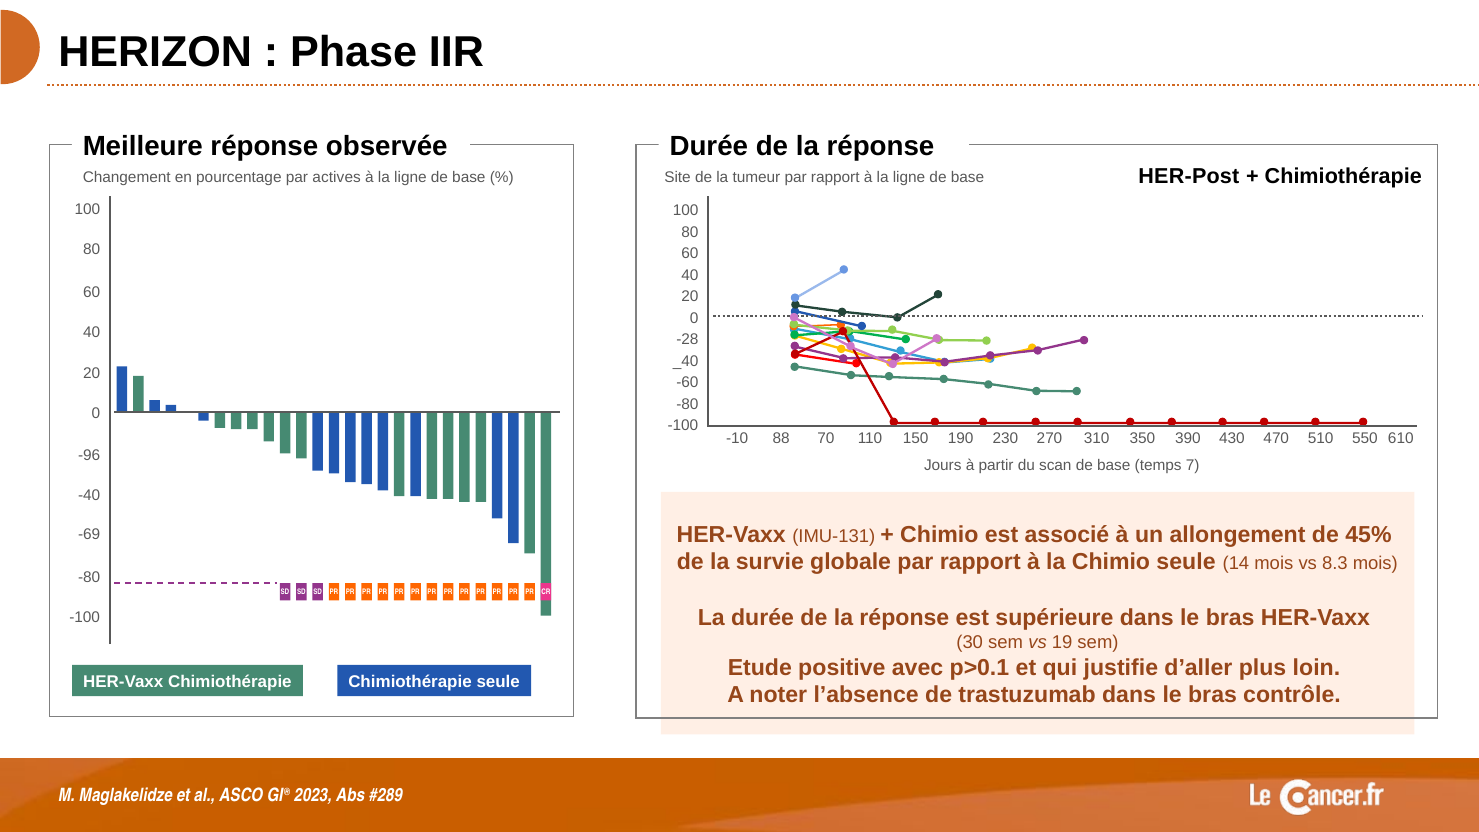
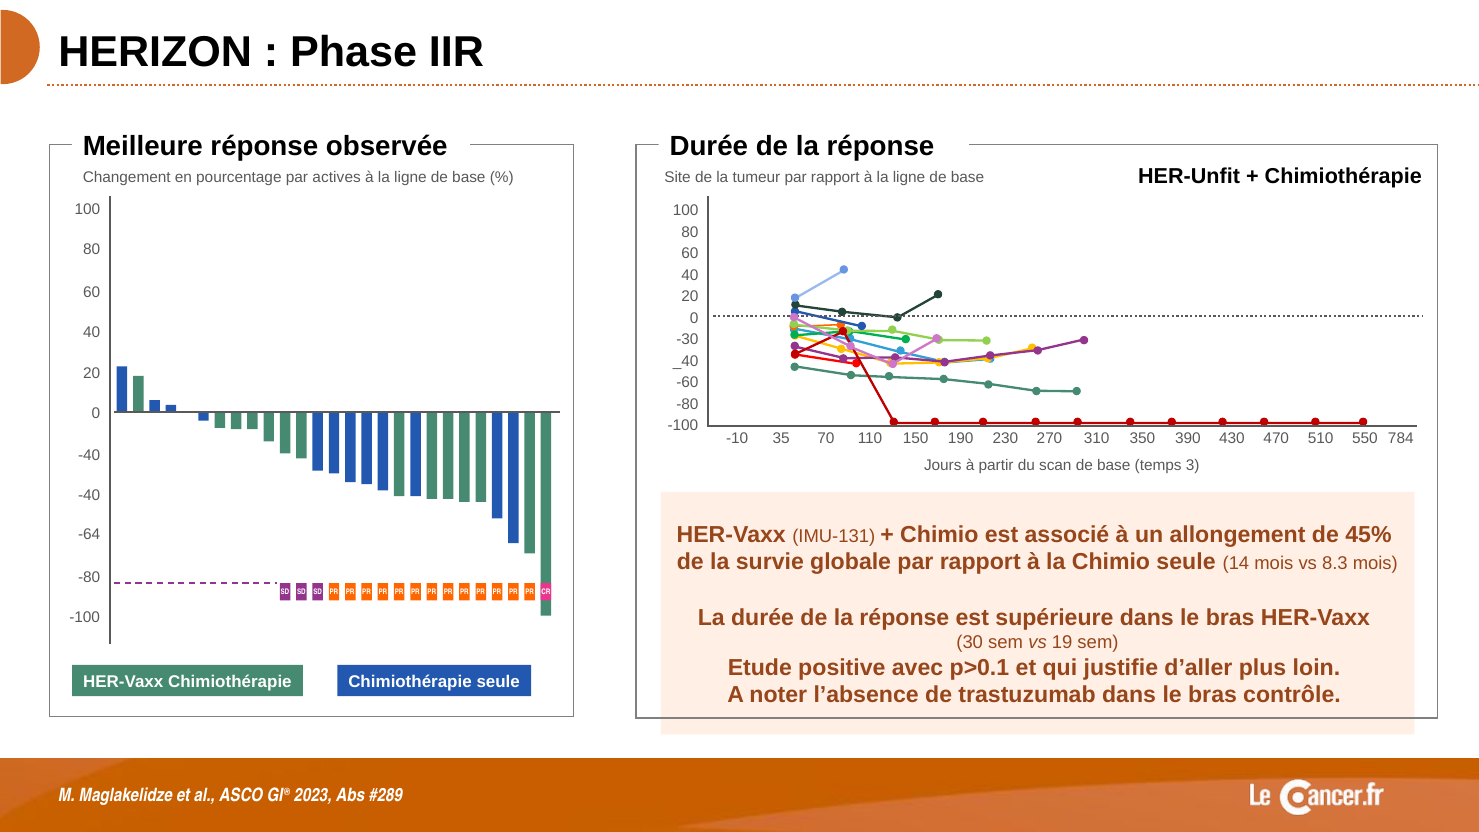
HER-Post: HER-Post -> HER-Unfit (1189, 177)
-28: -28 -> -30 (687, 340)
88: 88 -> 35 (781, 439)
610: 610 -> 784 (1401, 439)
-96: -96 -> -40 (89, 456)
7: 7 -> 3 (1193, 466)
-69: -69 -> -64 (89, 535)
